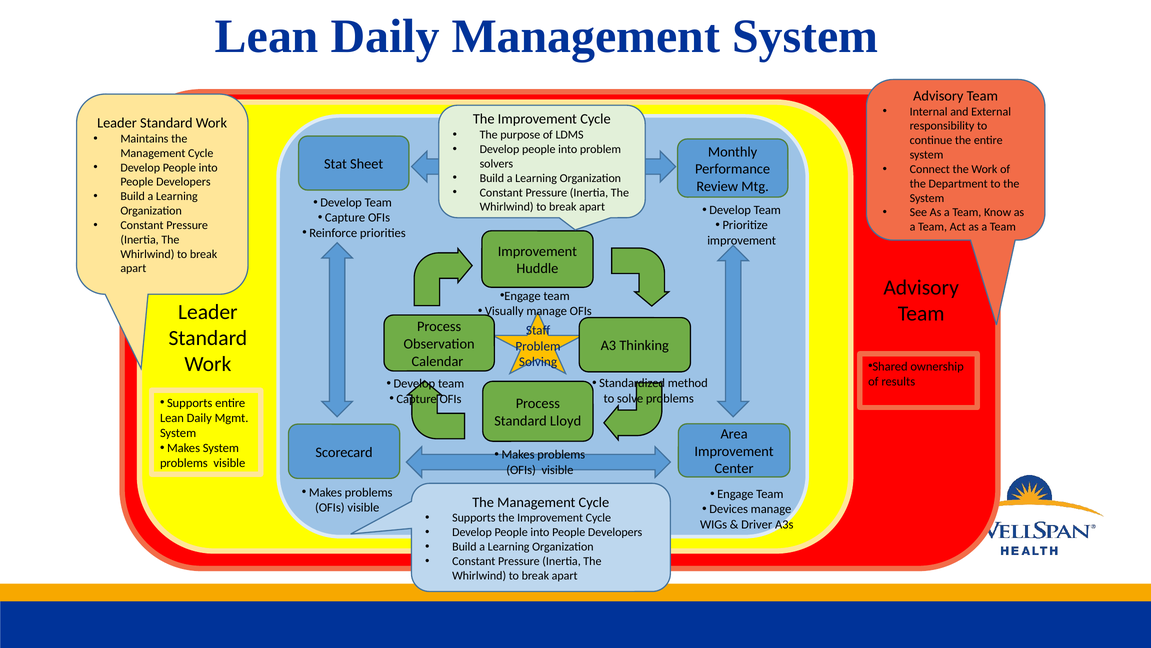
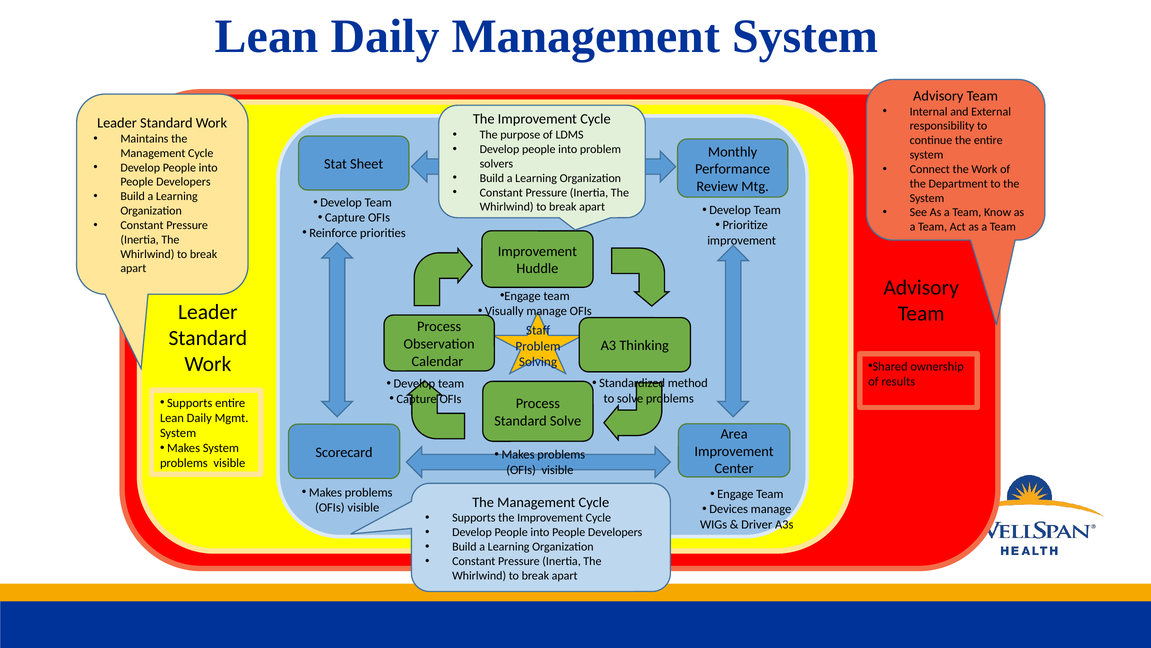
Standard Lloyd: Lloyd -> Solve (566, 421)
